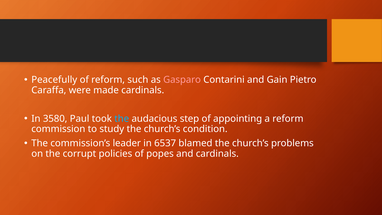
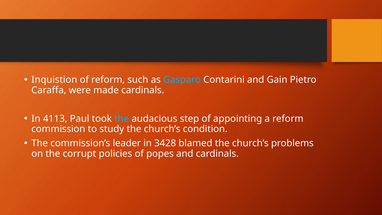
Peacefully: Peacefully -> Inquistion (54, 80)
Gasparo colour: pink -> light blue (182, 80)
3580: 3580 -> 4113 (55, 119)
6537: 6537 -> 3428 (165, 143)
